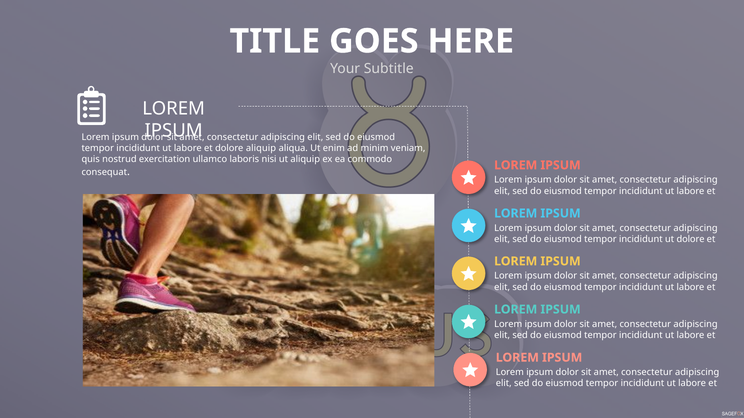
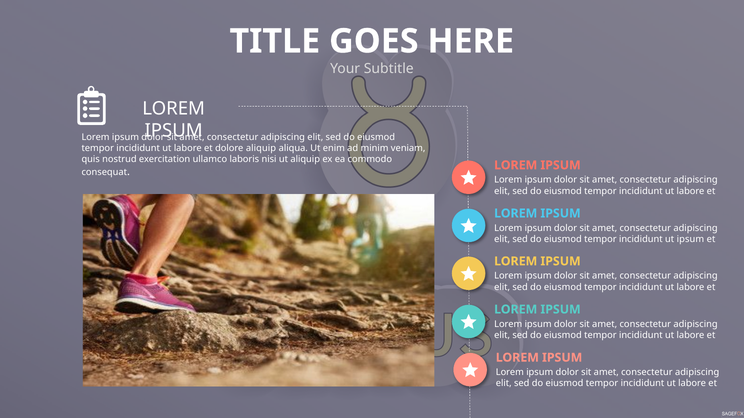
ut dolore: dolore -> ipsum (690, 239)
